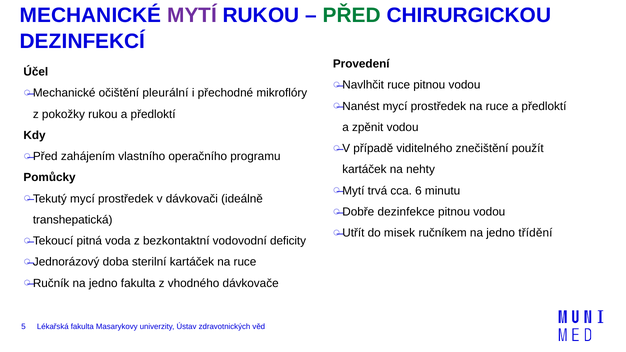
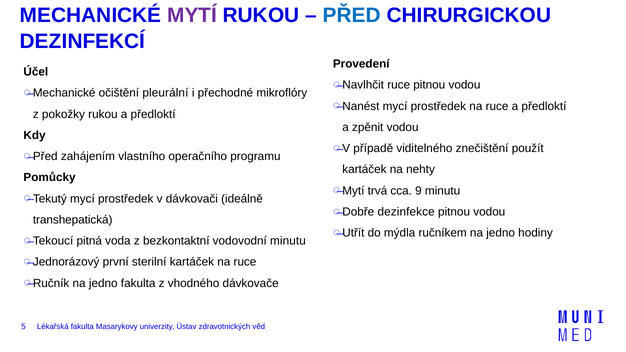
PŘED colour: green -> blue (352, 15)
6: 6 -> 9 (418, 191)
misek: misek -> mýdla (400, 233)
třídění: třídění -> hodiny (536, 233)
vodovodní deficity: deficity -> minutu (288, 241)
doba: doba -> první (116, 262)
